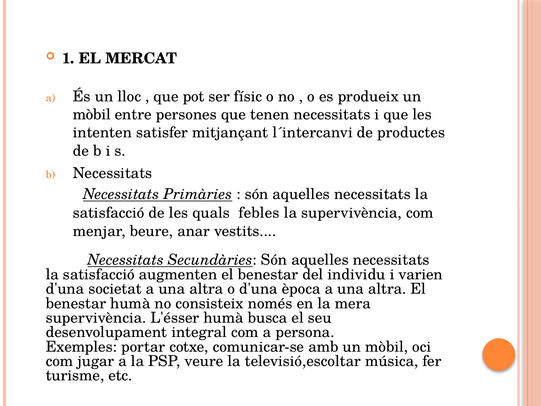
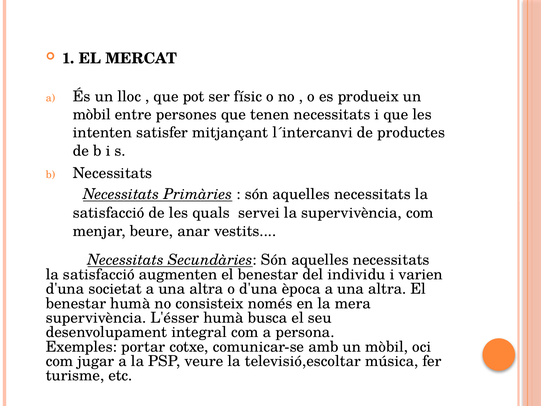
febles: febles -> servei (259, 213)
